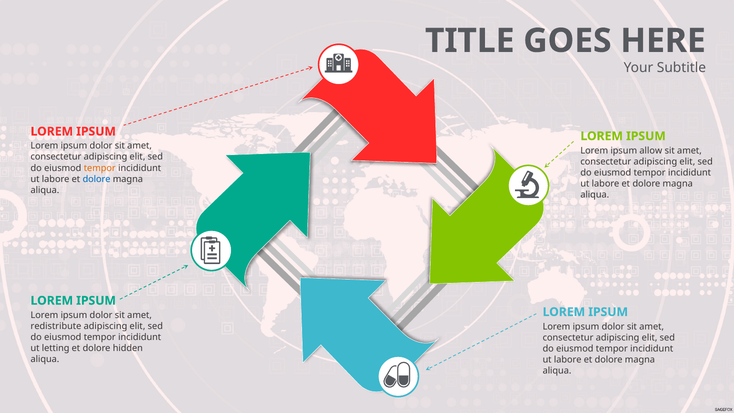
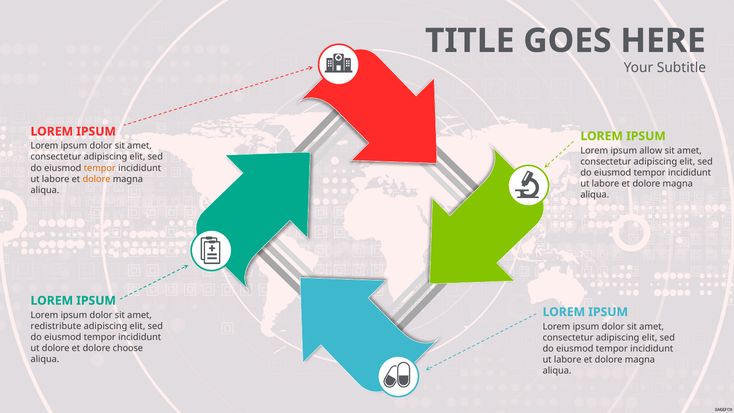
dolore colour: blue -> orange (97, 179)
ut letting: letting -> dolore (56, 348)
hidden: hidden -> choose (128, 348)
